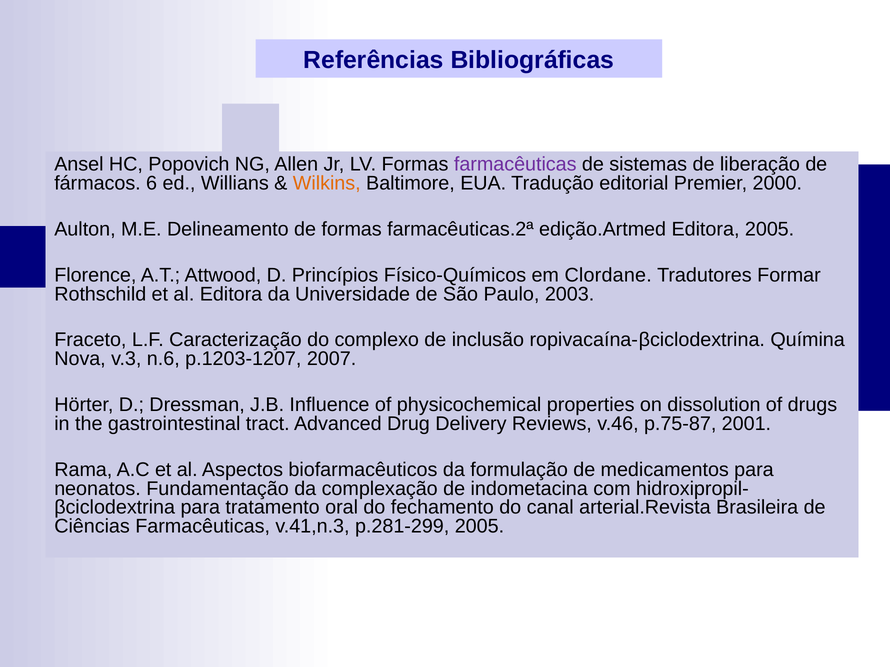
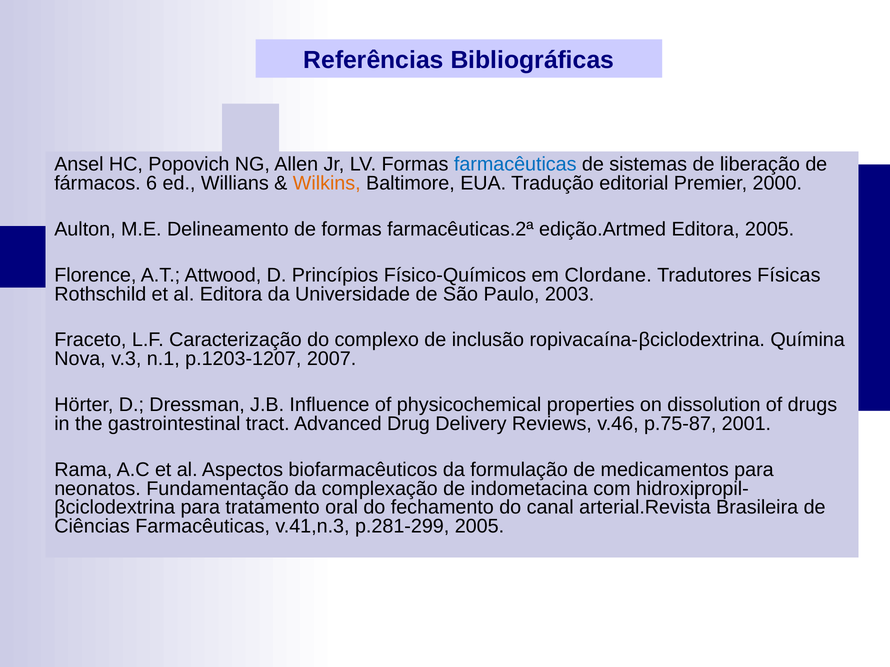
farmacêuticas colour: purple -> blue (515, 165)
Formar: Formar -> Físicas (789, 275)
n.6: n.6 -> n.1 (163, 359)
